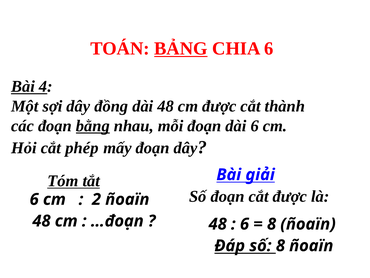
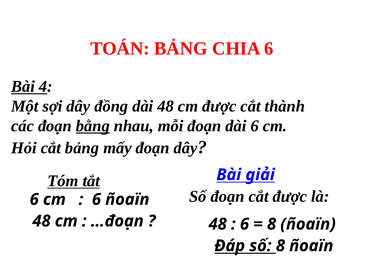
BẢNG underline: present -> none (181, 48)
cắt phép: phép -> bảng (82, 148)
2: 2 -> 6 (96, 199)
